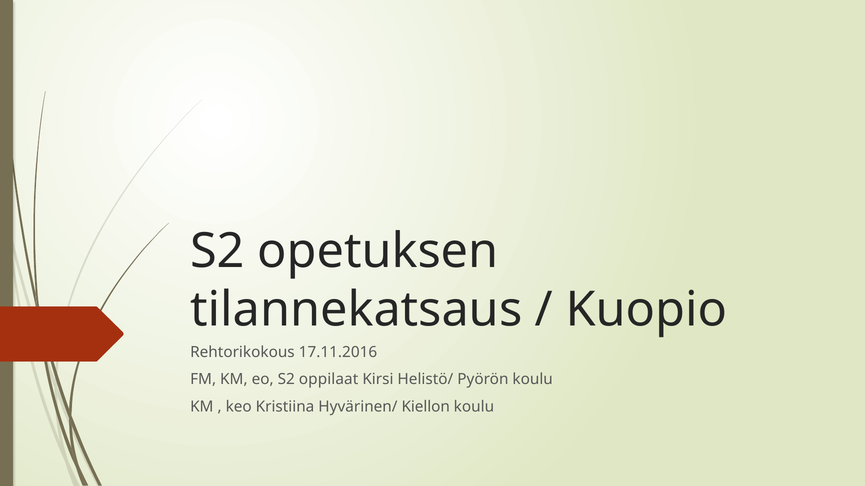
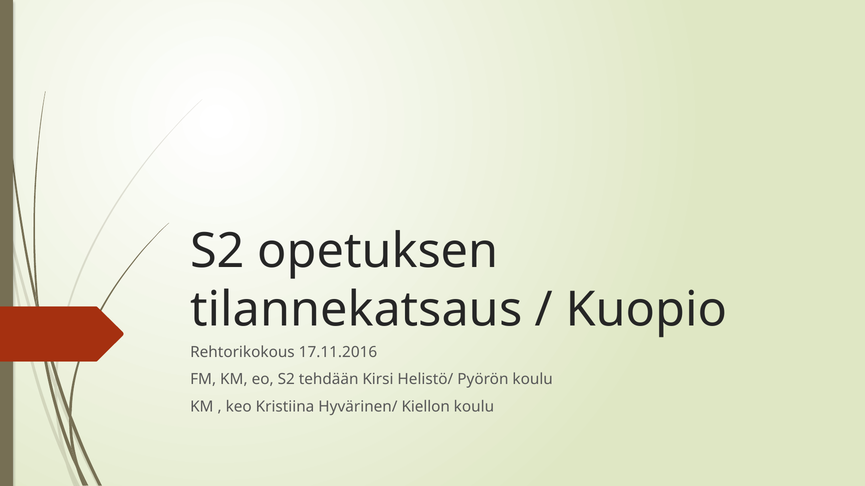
oppilaat: oppilaat -> tehdään (329, 380)
